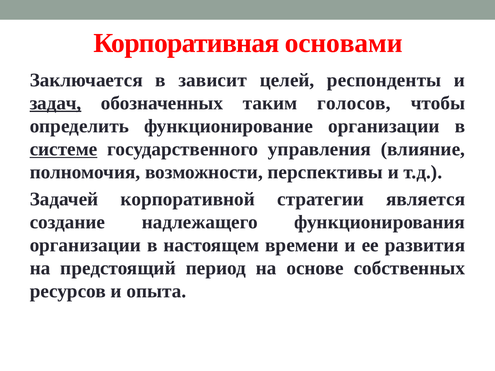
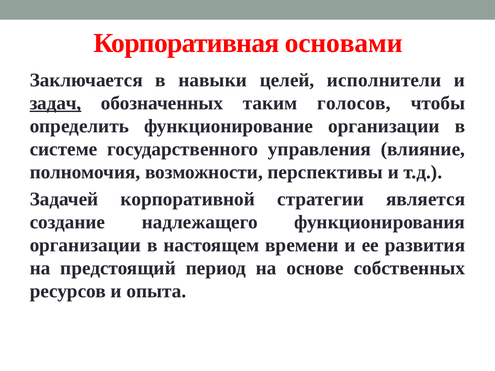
зависит: зависит -> навыки (213, 80)
респонденты: респонденты -> исполнители (384, 80)
системе underline: present -> none (64, 149)
